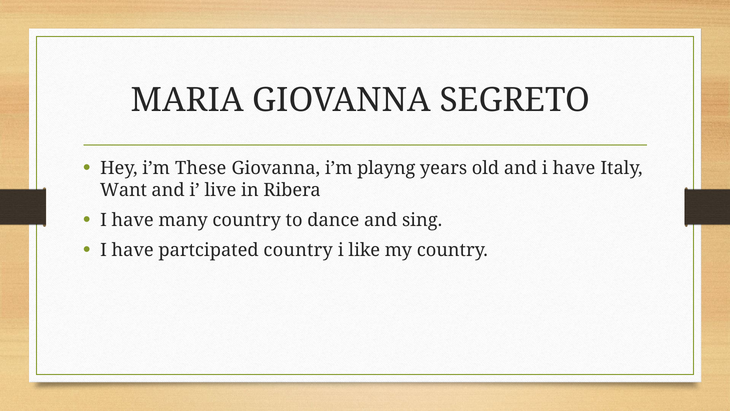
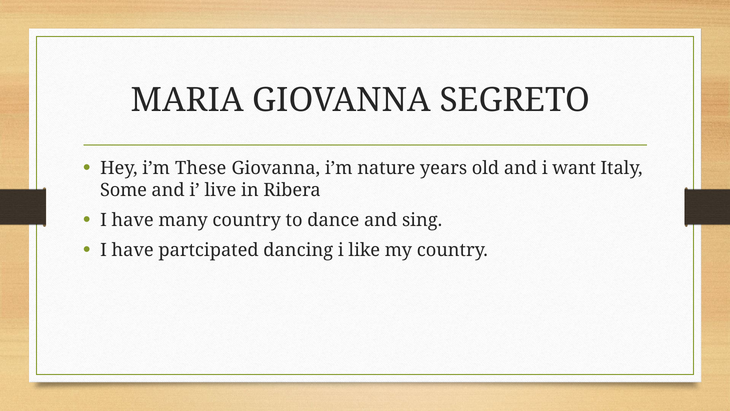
playng: playng -> nature (386, 168)
and i have: have -> want (574, 168)
Want: Want -> Some (124, 190)
partcipated country: country -> dancing (298, 250)
